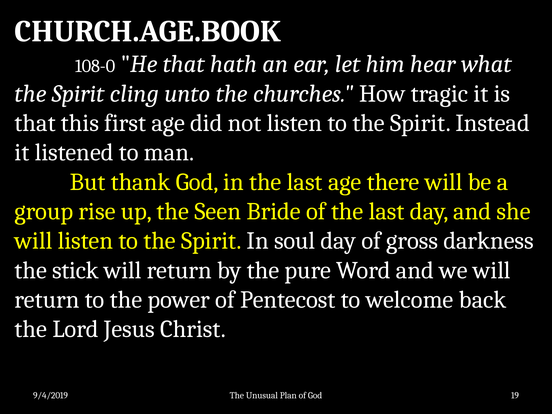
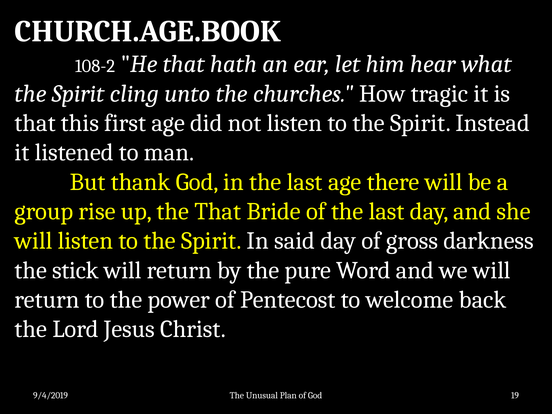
108-0: 108-0 -> 108-2 (95, 66)
the Seen: Seen -> That (218, 211)
soul: soul -> said (295, 241)
